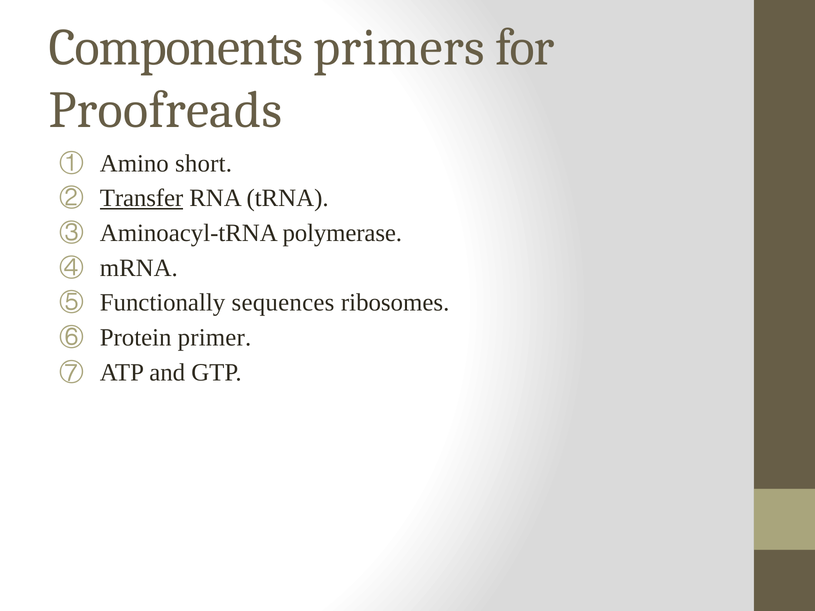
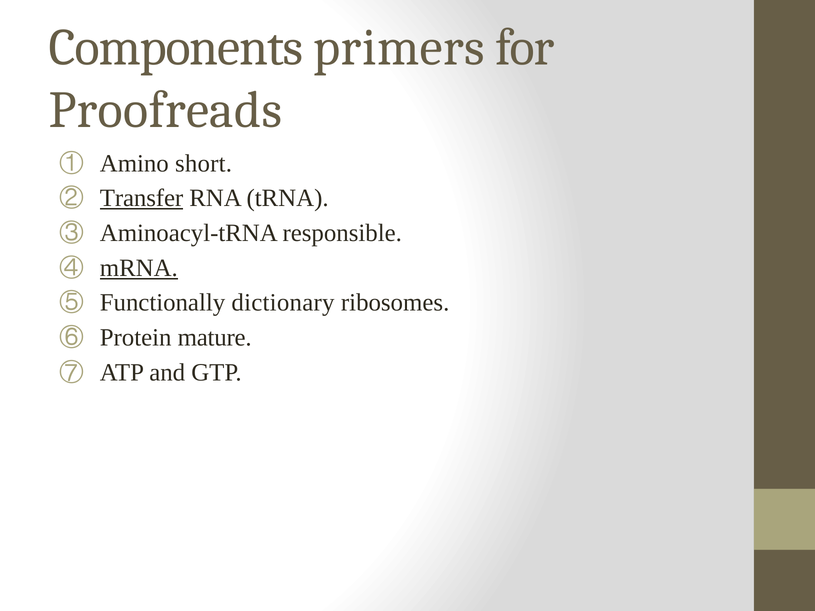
polymerase: polymerase -> responsible (342, 233)
mRNA underline: none -> present (139, 268)
sequences: sequences -> dictionary (283, 303)
primer: primer -> mature (215, 338)
